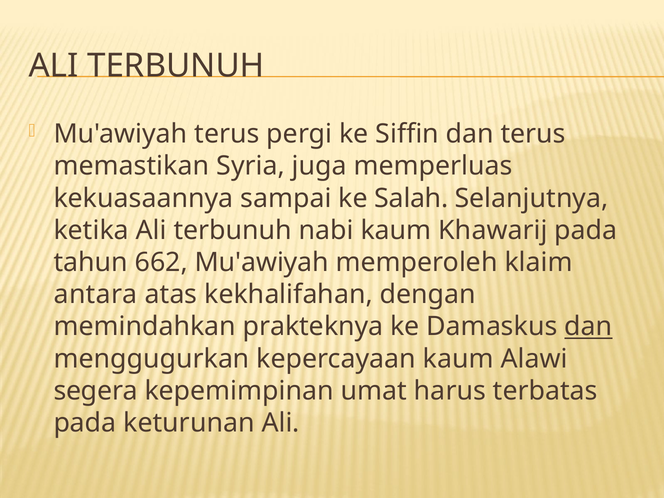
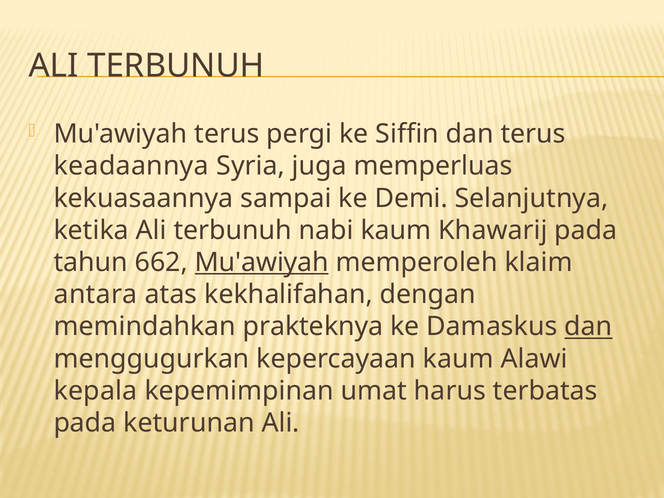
memastikan: memastikan -> keadaannya (131, 166)
Salah: Salah -> Demi (411, 198)
Mu'awiyah underline: none -> present (262, 262)
segera: segera -> kepala (95, 391)
